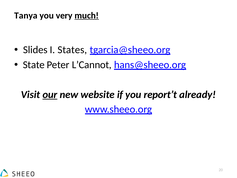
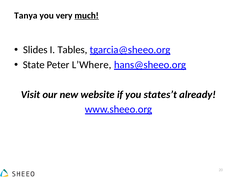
States: States -> Tables (72, 50)
L’Cannot: L’Cannot -> L’Where (92, 65)
our underline: present -> none (50, 94)
report’t: report’t -> states’t (160, 94)
